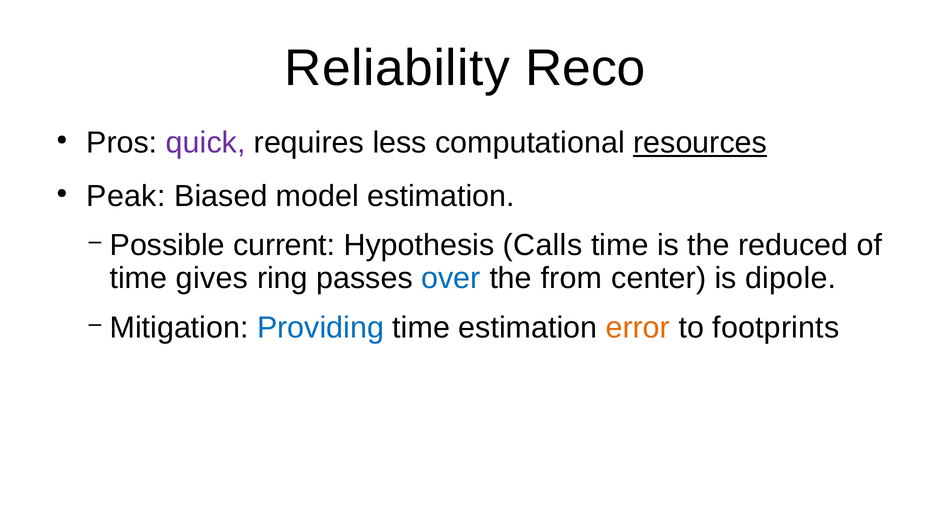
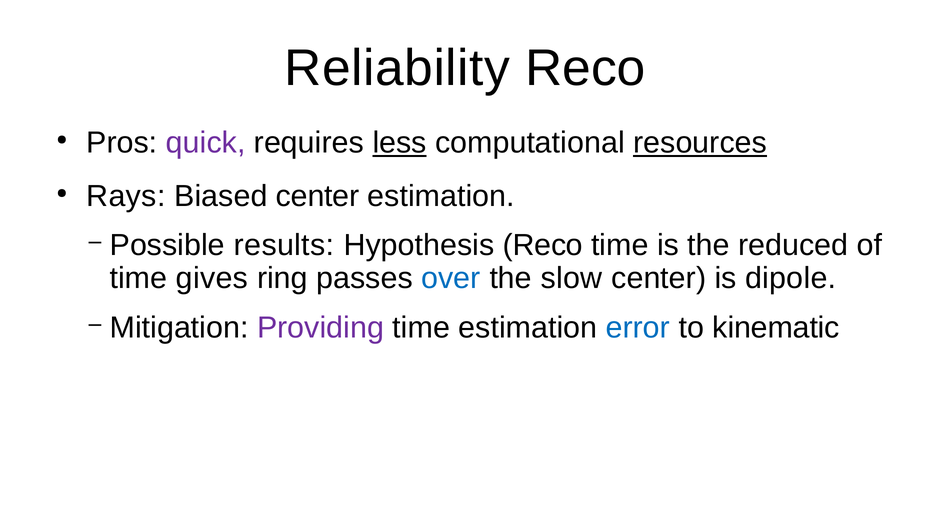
less underline: none -> present (400, 143)
Peak: Peak -> Rays (126, 196)
Biased model: model -> center (318, 196)
current: current -> results (284, 245)
Hypothesis Calls: Calls -> Reco (543, 245)
from: from -> slow (571, 278)
Providing colour: blue -> purple (320, 328)
error colour: orange -> blue (638, 328)
footprints: footprints -> kinematic (776, 328)
